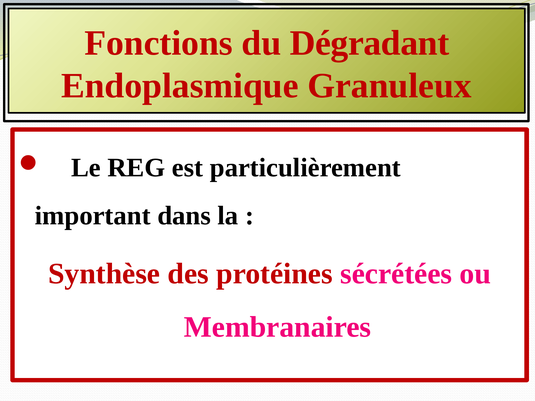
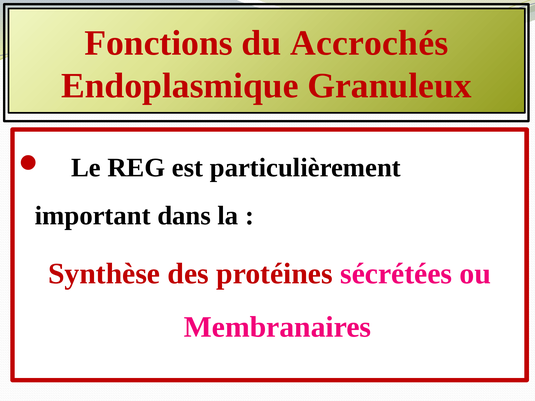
Dégradant: Dégradant -> Accrochés (369, 43)
